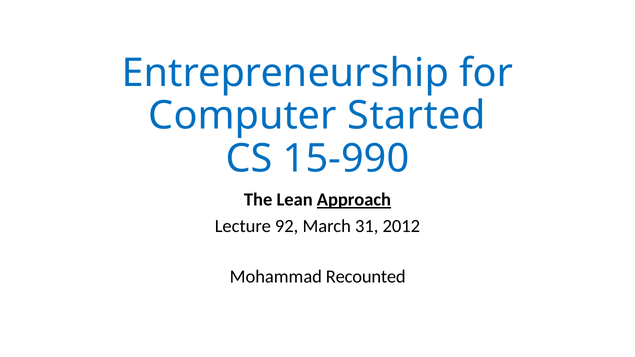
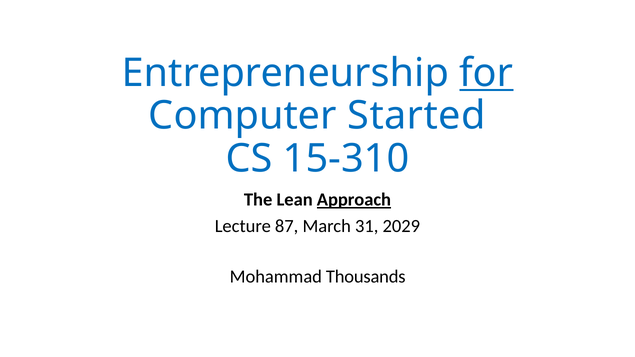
for underline: none -> present (486, 73)
15-990: 15-990 -> 15-310 (346, 159)
92: 92 -> 87 (287, 226)
2012: 2012 -> 2029 (401, 226)
Recounted: Recounted -> Thousands (366, 277)
